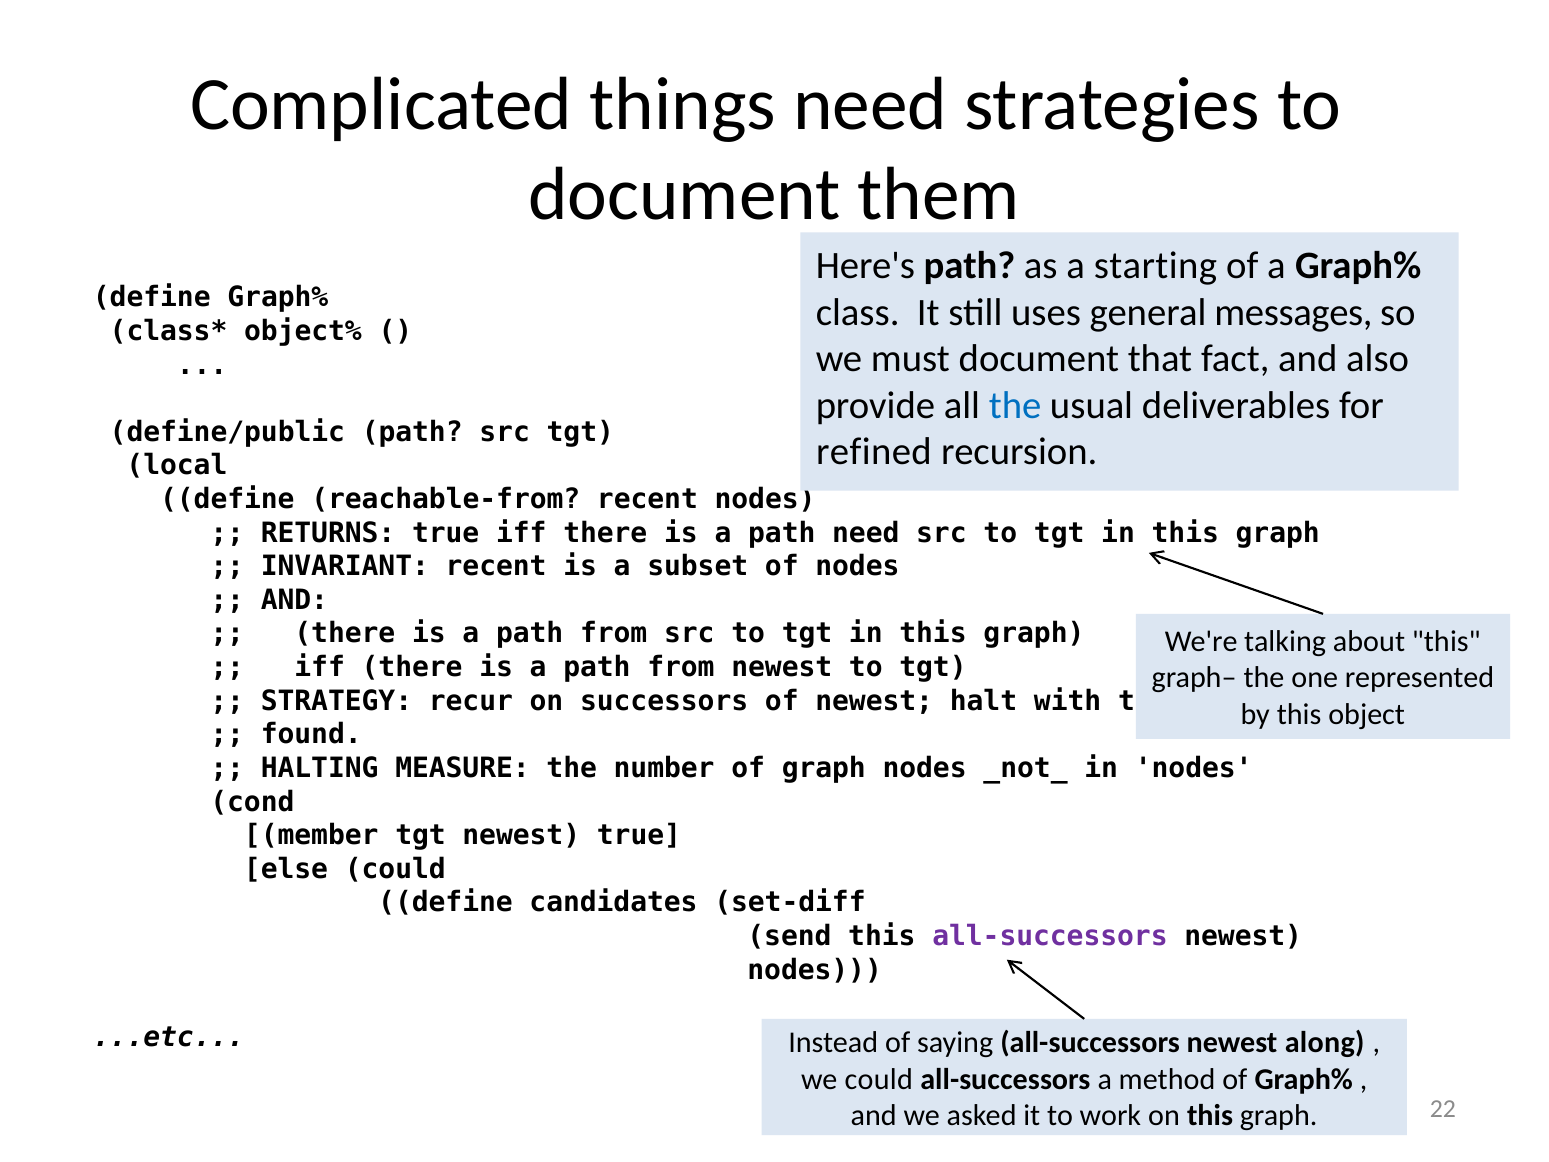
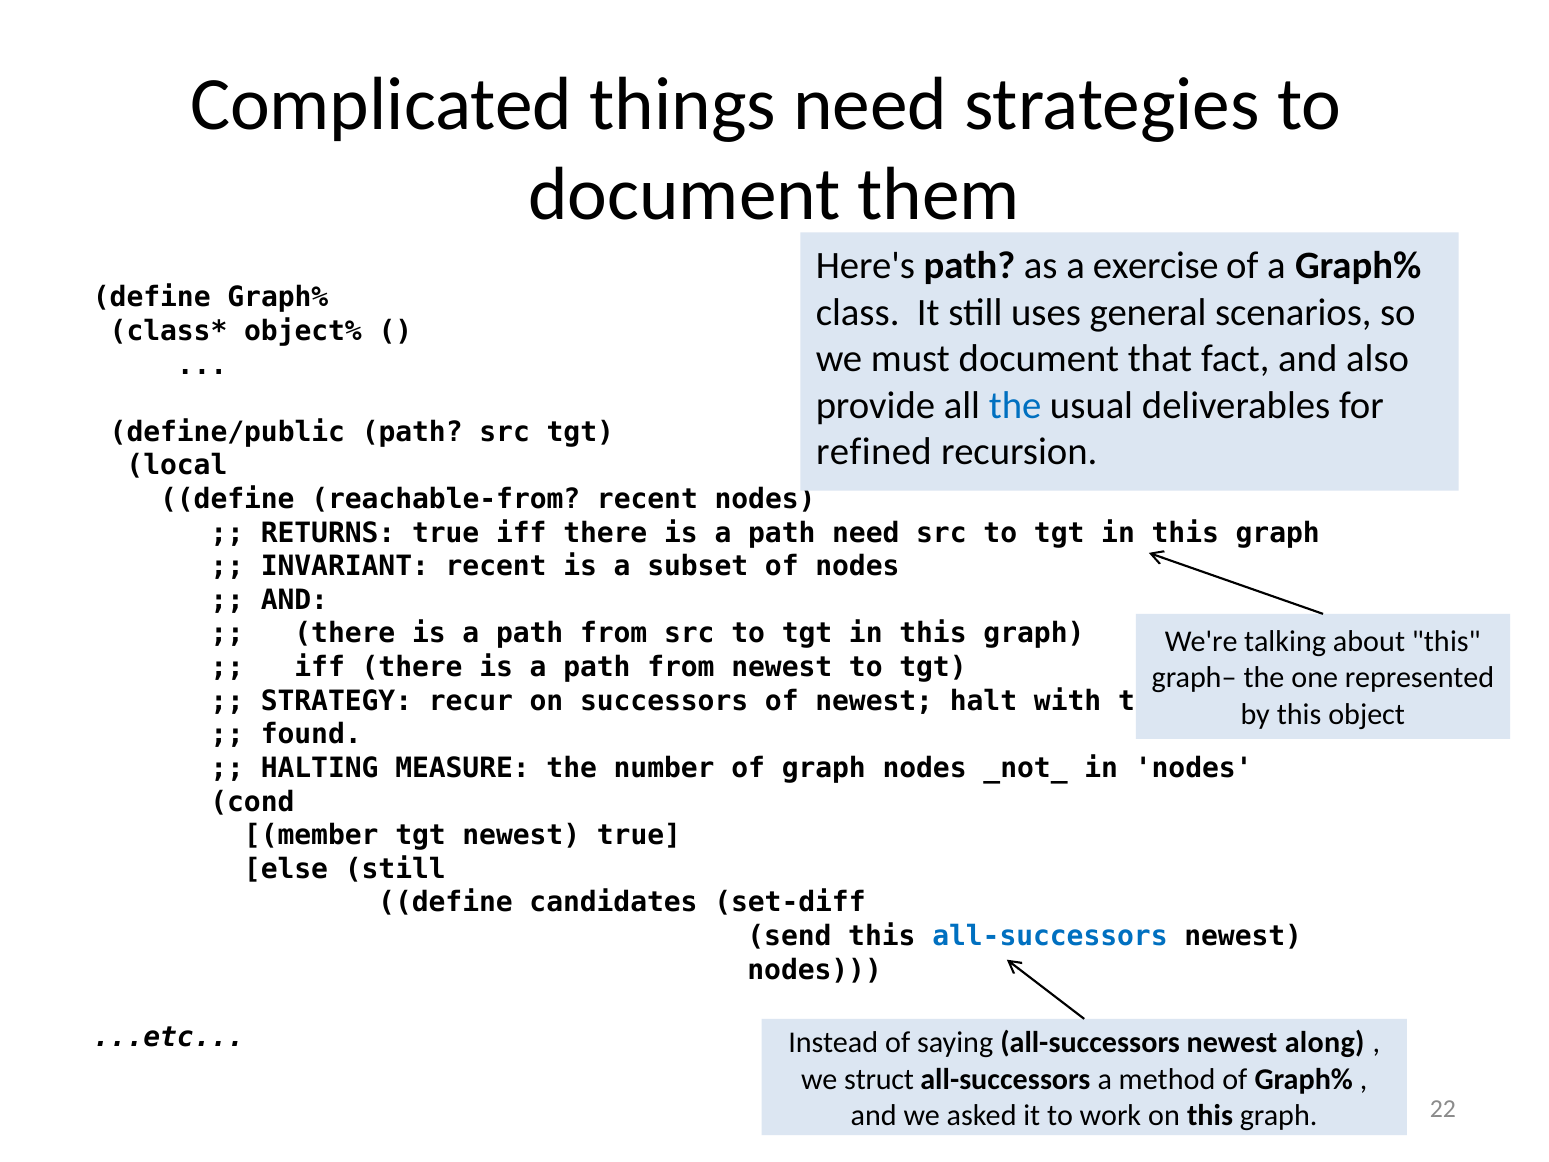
starting: starting -> exercise (1156, 266)
messages: messages -> scenarios (1293, 313)
else could: could -> still (395, 869)
all-successors colour: purple -> blue (1050, 936)
we could: could -> struct (879, 1079)
